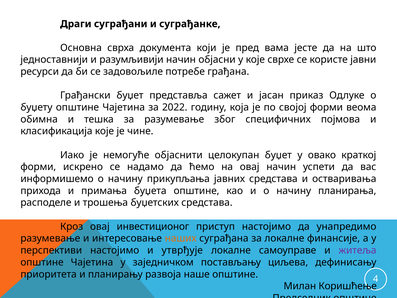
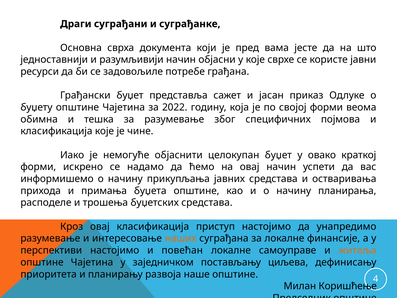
овај инвестиционог: инвестиционог -> класификација (153, 226)
утврђује: утврђује -> повећан (182, 250)
житеља colour: purple -> orange (357, 250)
